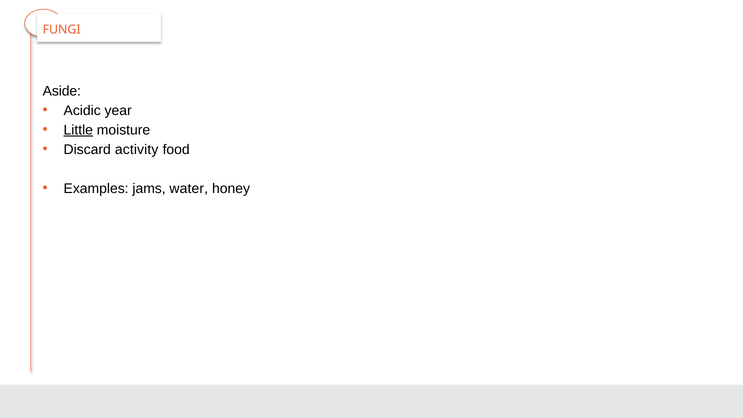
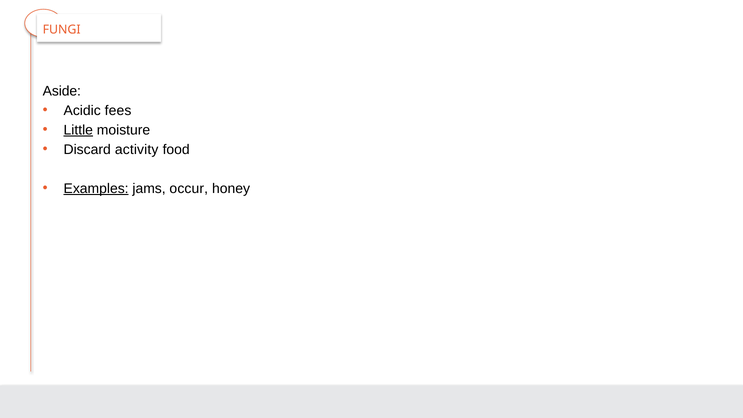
year: year -> fees (118, 111)
Examples underline: none -> present (96, 189)
water: water -> occur (189, 189)
